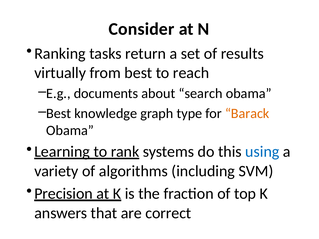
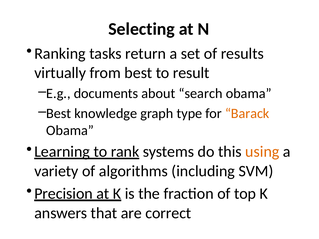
Consider: Consider -> Selecting (142, 29)
reach: reach -> result (191, 73)
using colour: blue -> orange (262, 152)
